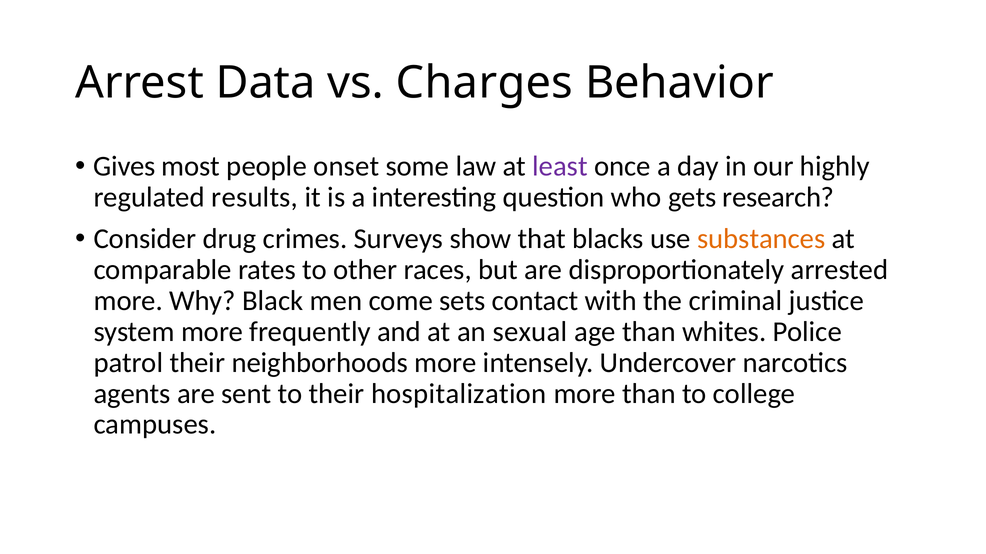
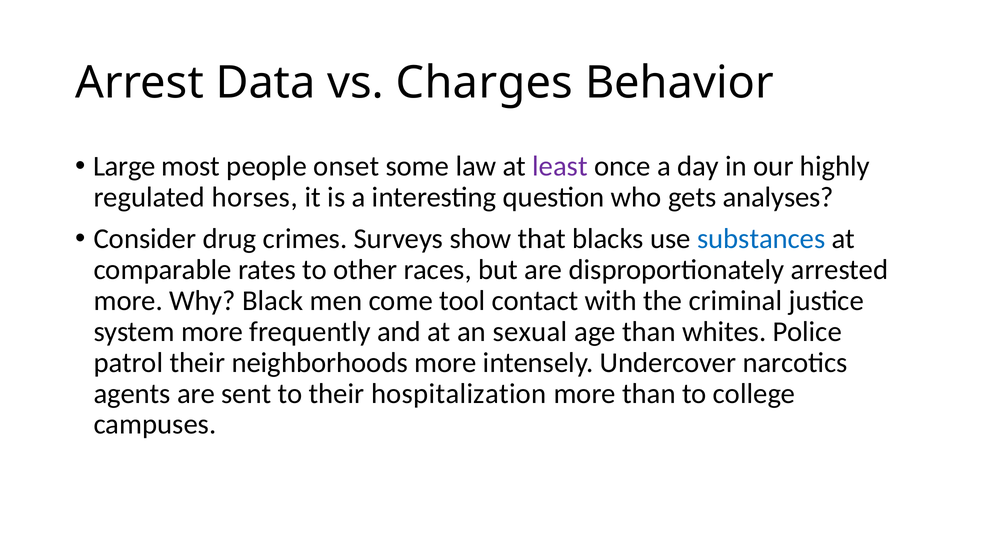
Gives: Gives -> Large (124, 167)
results: results -> horses (255, 198)
research: research -> analyses (778, 198)
substances colour: orange -> blue (761, 239)
sets: sets -> tool (462, 301)
